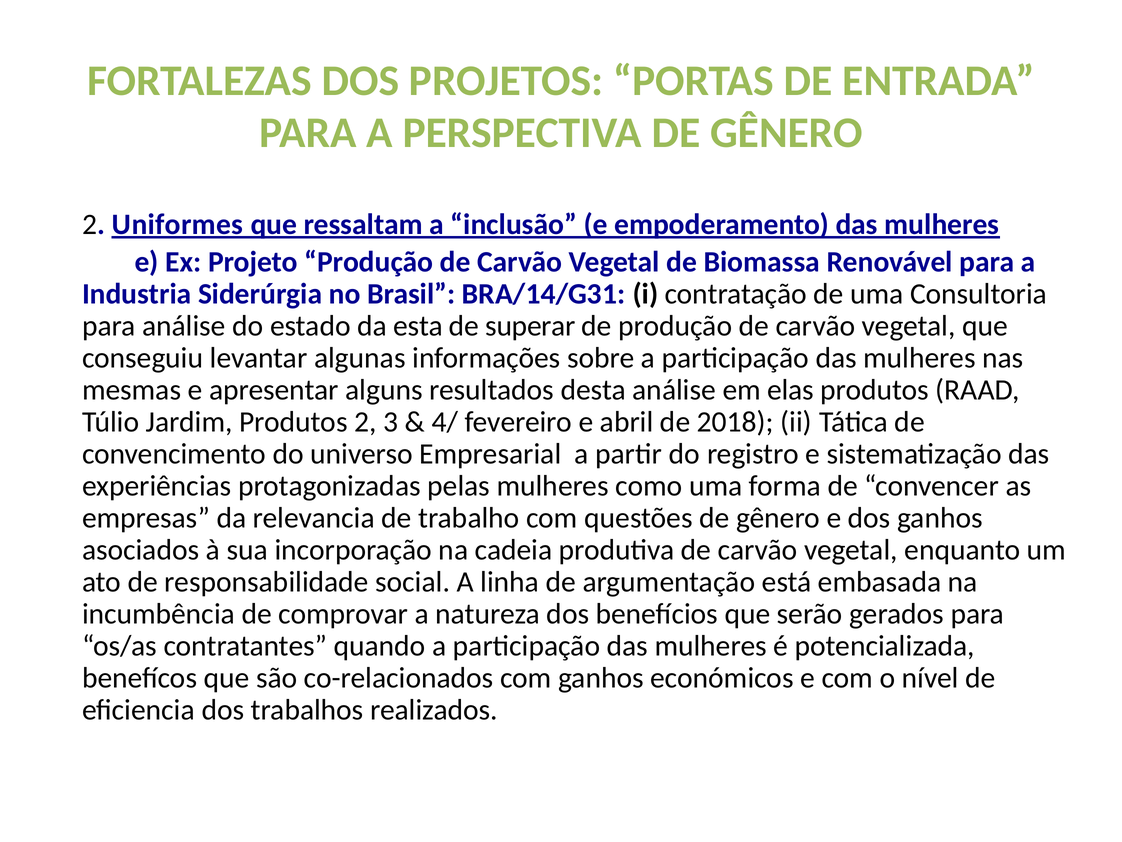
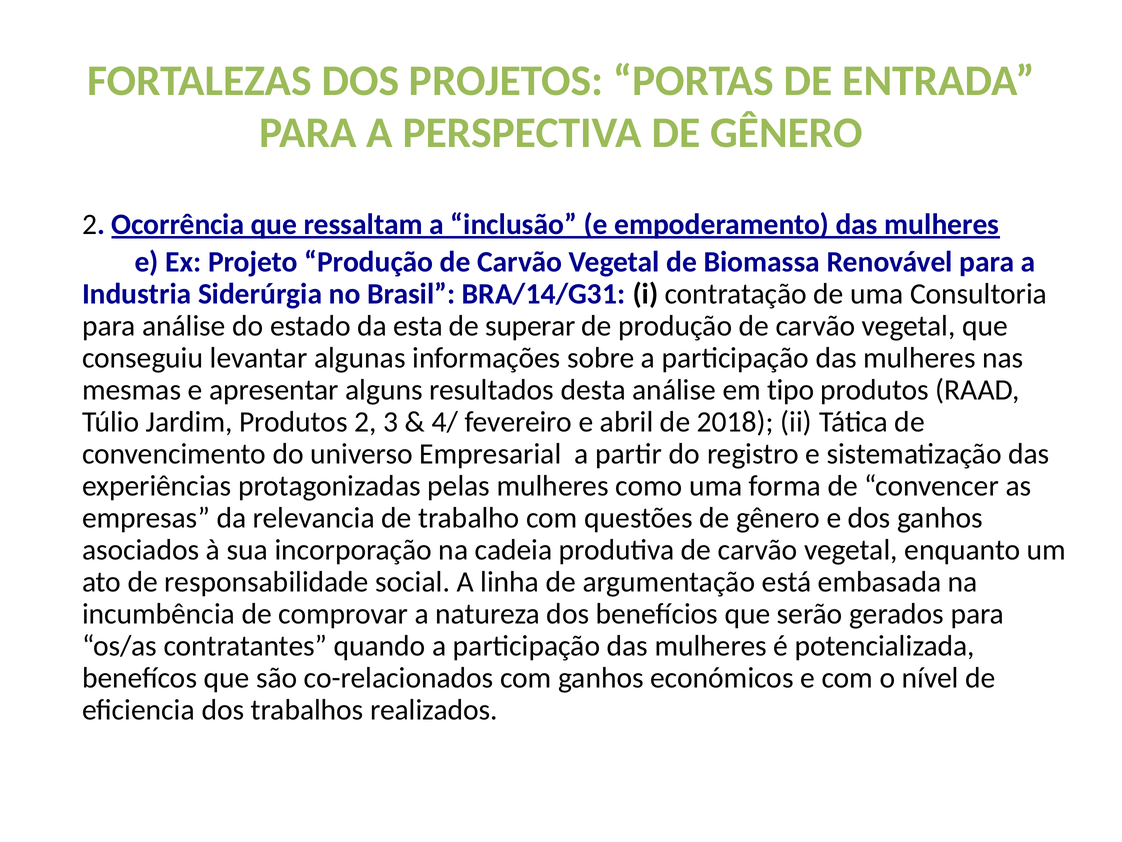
Uniformes: Uniformes -> Ocorrência (178, 224)
elas: elas -> tipo (791, 390)
